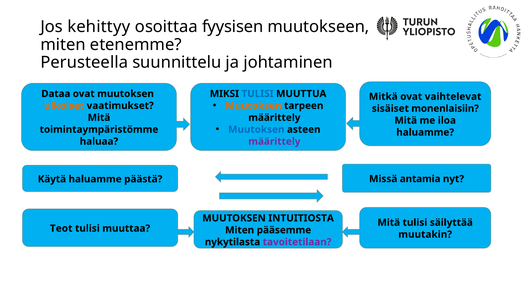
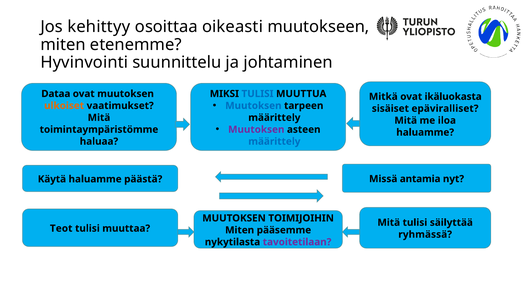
fyysisen: fyysisen -> oikeasti (232, 27)
Perusteella: Perusteella -> Hyvinvointi (84, 62)
vaihtelevat: vaihtelevat -> ikäluokasta (453, 97)
Muutoksen colour: orange -> blue (253, 106)
monenlaisiin: monenlaisiin -> epäviralliset (445, 109)
Muutoksen colour: blue -> purple (256, 130)
määrittely colour: purple -> blue (274, 141)
INTUITIOSTA: INTUITIOSTA -> TOIMIJOIHIN (301, 218)
muutakin: muutakin -> ryhmässä (425, 235)
